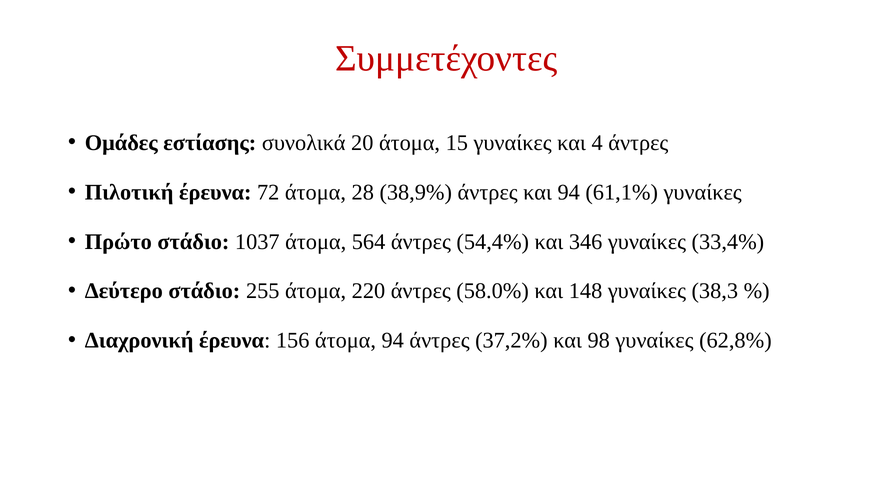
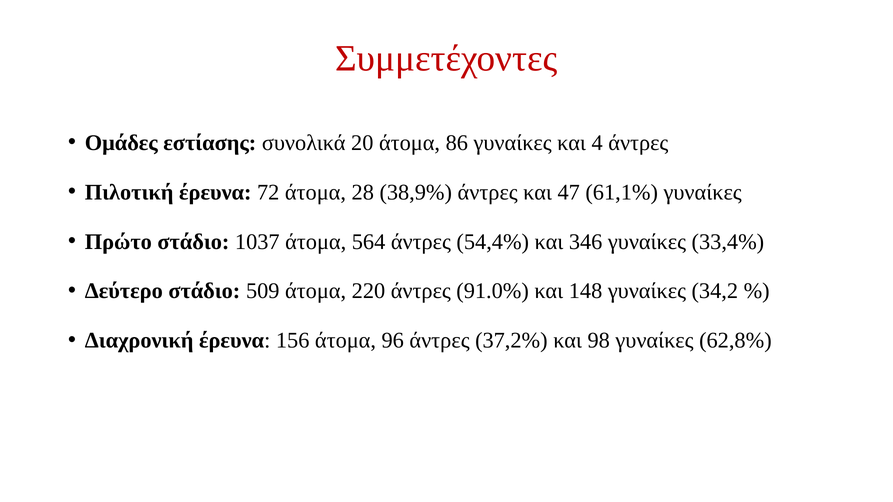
15: 15 -> 86 (457, 143)
και 94: 94 -> 47 (569, 192)
255: 255 -> 509 (263, 291)
58.0%: 58.0% -> 91.0% (493, 291)
38,3: 38,3 -> 34,2 (715, 291)
άτομα 94: 94 -> 96 (393, 341)
